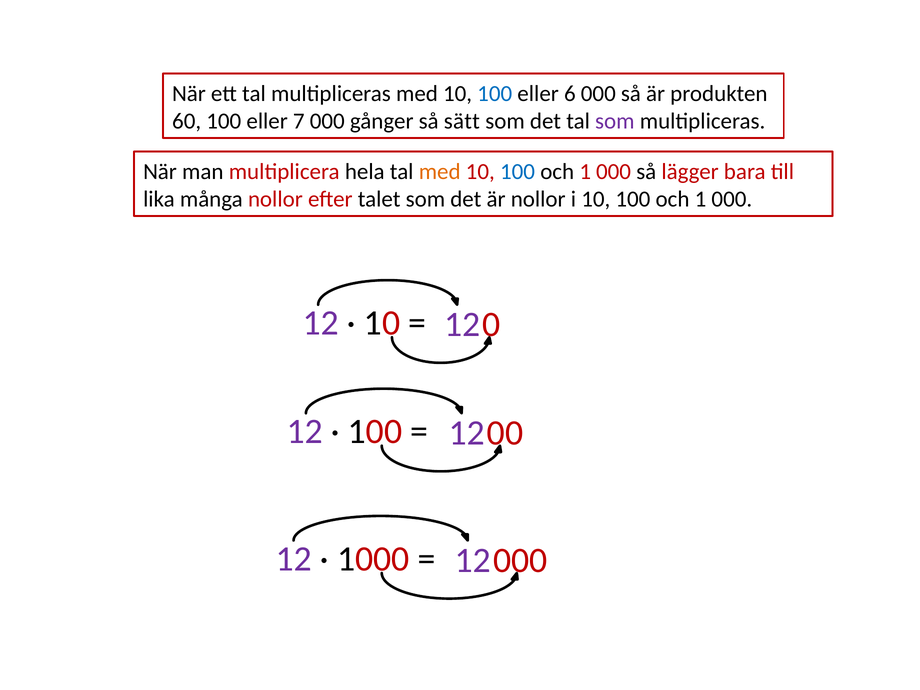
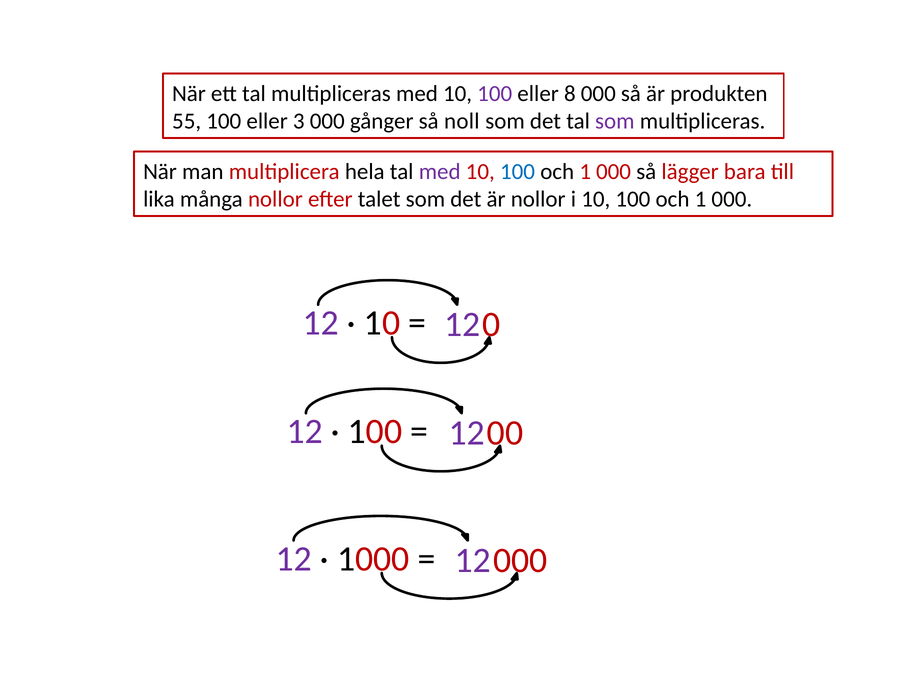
100 colour: blue -> purple (495, 94)
6: 6 -> 8 (570, 94)
60: 60 -> 55 (187, 121)
7: 7 -> 3 (299, 121)
sätt: sätt -> noll (462, 121)
med colour: orange -> purple (440, 172)
